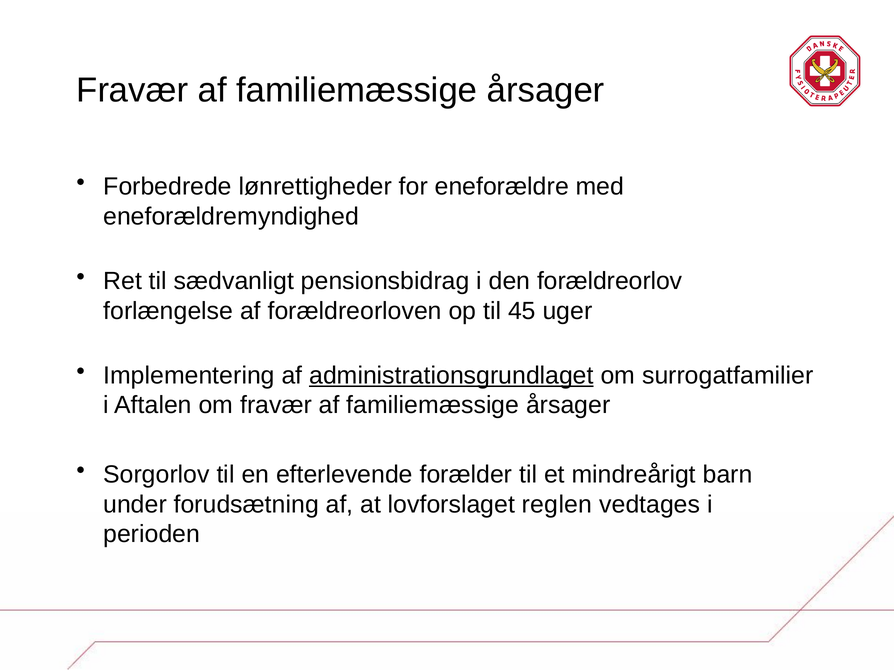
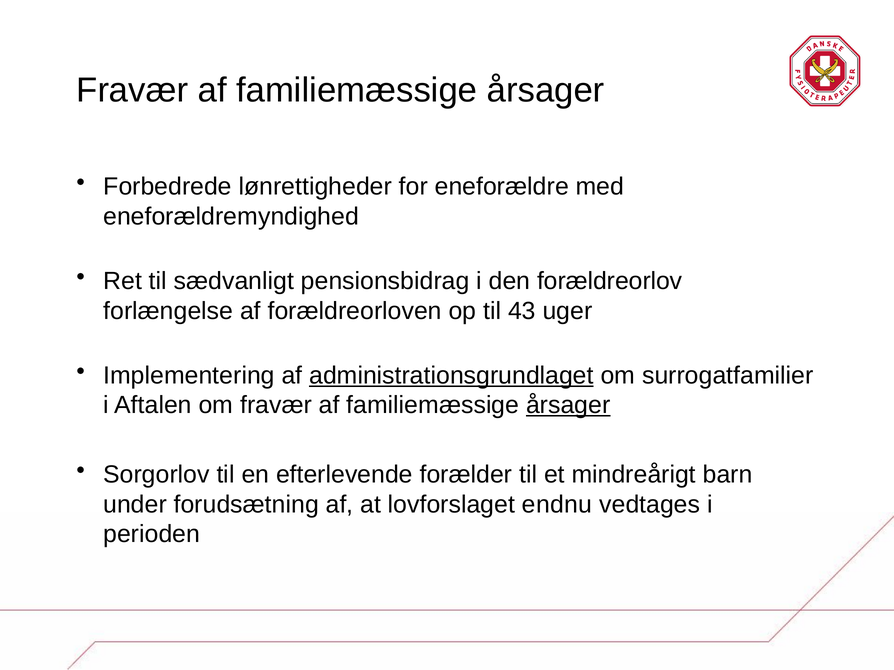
45: 45 -> 43 (522, 311)
årsager underline: none -> present (568, 406)
reglen: reglen -> endnu (557, 505)
